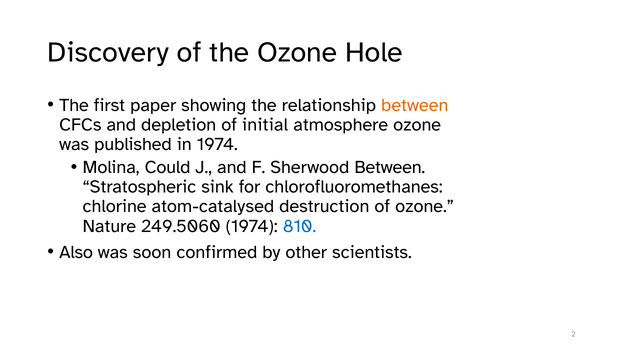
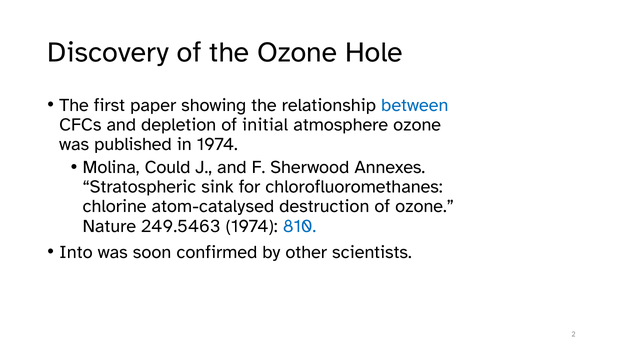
between colour: orange -> blue (415, 105)
Sherwood Between: Between -> Annexes (390, 167)
249.5060: 249.5060 -> 249.5463 (181, 226)
Also: Also -> Into (76, 252)
